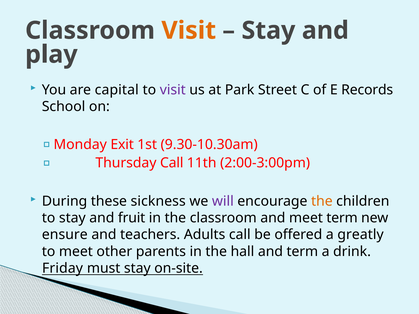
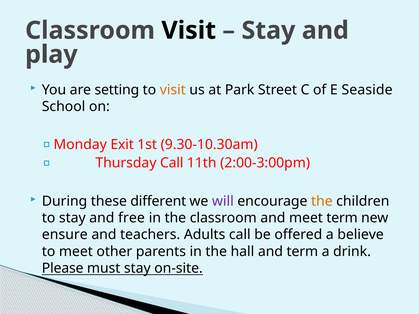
Visit colour: orange -> black (189, 31)
capital: capital -> setting (117, 90)
visit colour: purple -> orange (173, 90)
Records: Records -> Seaside (367, 90)
sickness: sickness -> different (158, 201)
fruit: fruit -> free (131, 218)
greatly: greatly -> believe (361, 235)
Friday: Friday -> Please (63, 268)
